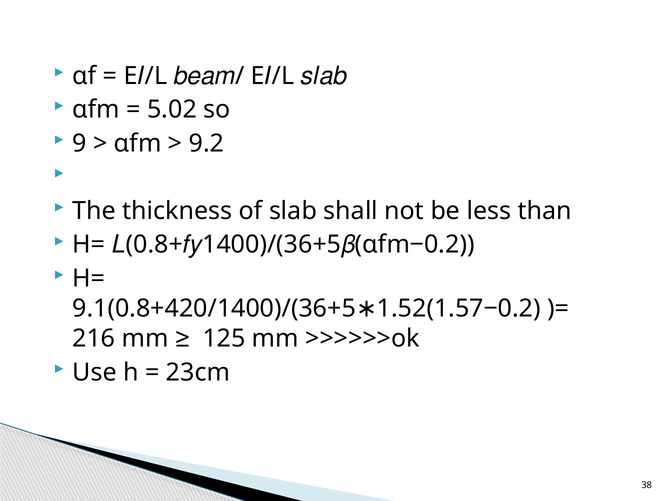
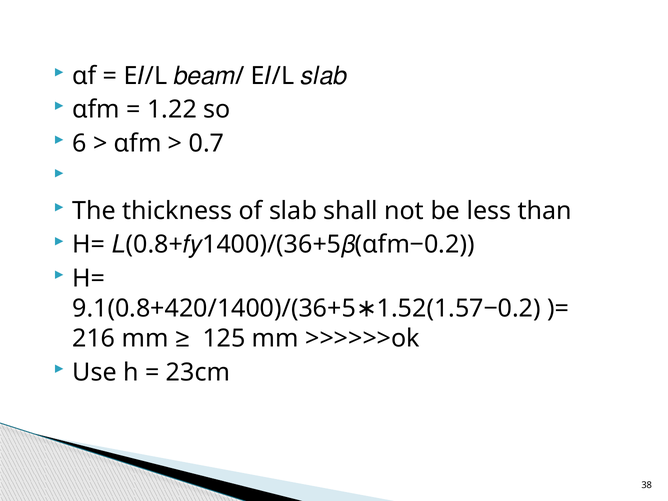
5.02: 5.02 -> 1.22 (172, 110)
9: 9 -> 6 (79, 143)
9.2: 9.2 -> 0.7 (207, 143)
